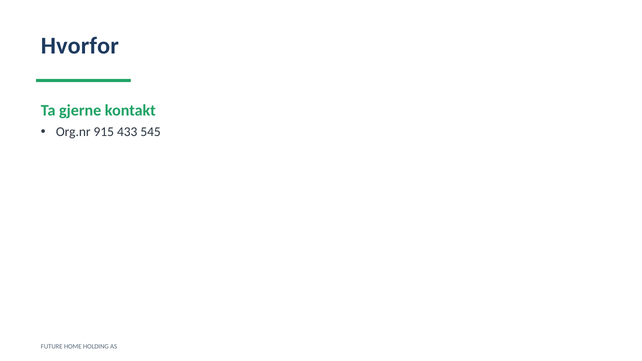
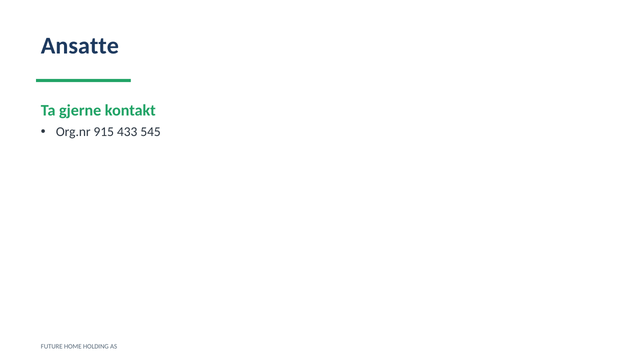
Hvorfor: Hvorfor -> Ansatte (80, 46)
